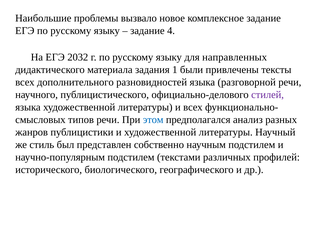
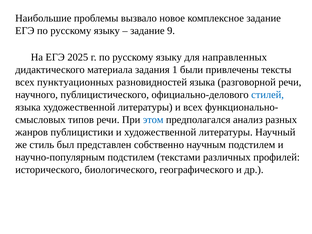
4: 4 -> 9 (171, 31)
2032: 2032 -> 2025 (78, 57)
дополнительного: дополнительного -> пунктуационных (75, 82)
стилей colour: purple -> blue (268, 95)
